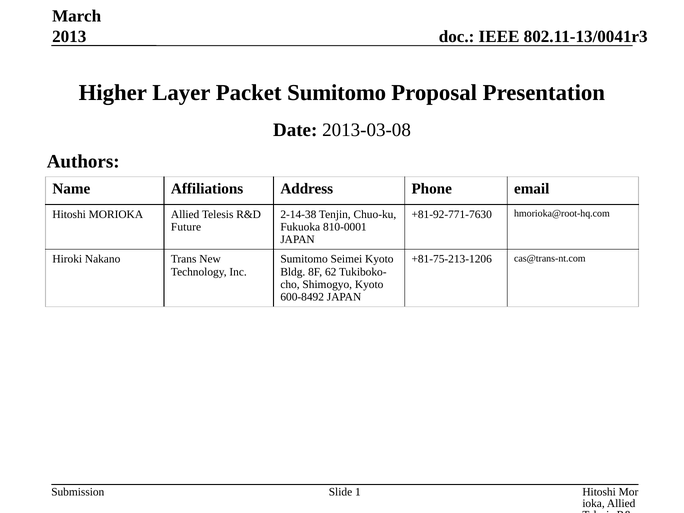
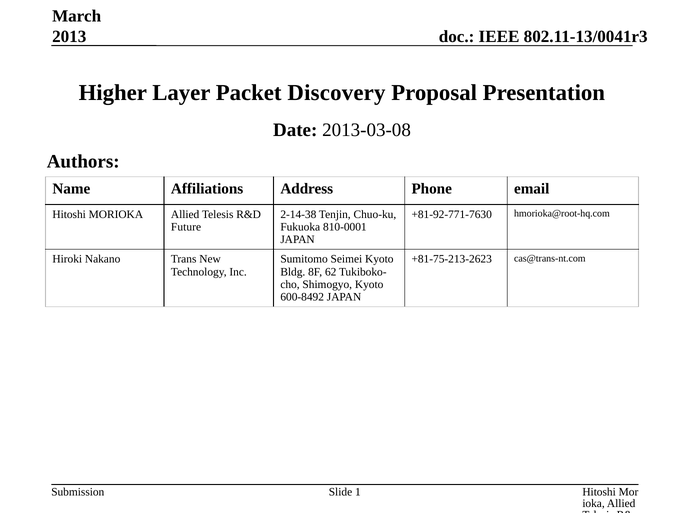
Packet Sumitomo: Sumitomo -> Discovery (336, 93)
+81-75-213-1206: +81-75-213-1206 -> +81-75-213-2623 (452, 259)
